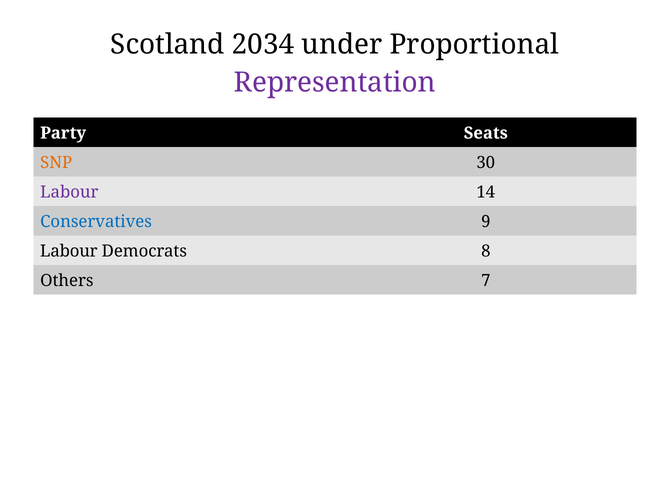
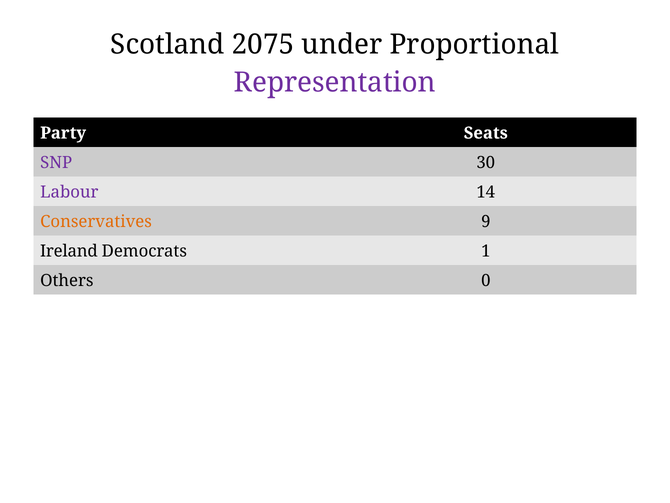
2034: 2034 -> 2075 (263, 45)
SNP colour: orange -> purple (56, 162)
Conservatives colour: blue -> orange (96, 221)
Labour: Labour -> Ireland (69, 251)
8: 8 -> 1 (486, 251)
7: 7 -> 0 (486, 281)
